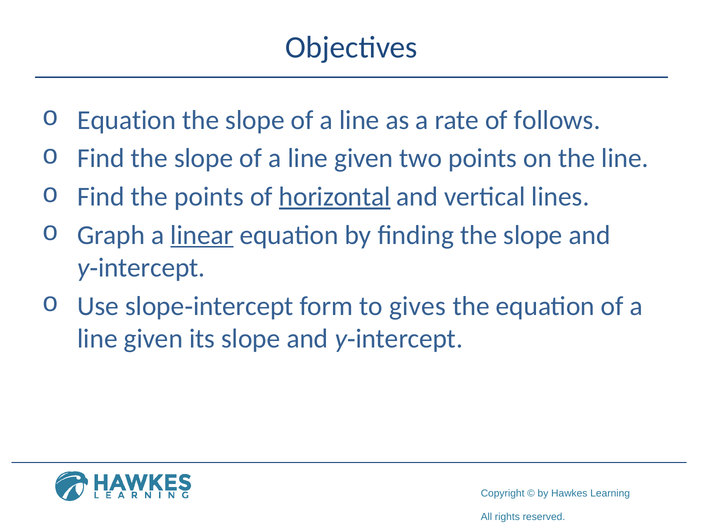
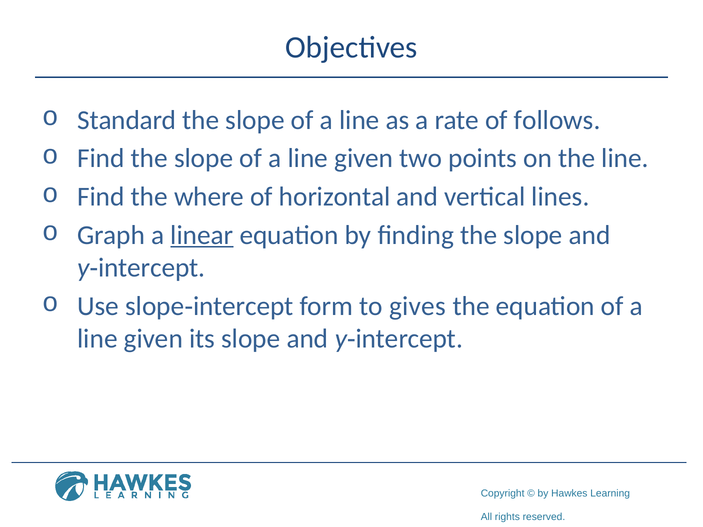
Equation: Equation -> Standard (127, 120)
the points: points -> where (209, 197)
horizontal underline: present -> none (335, 197)
